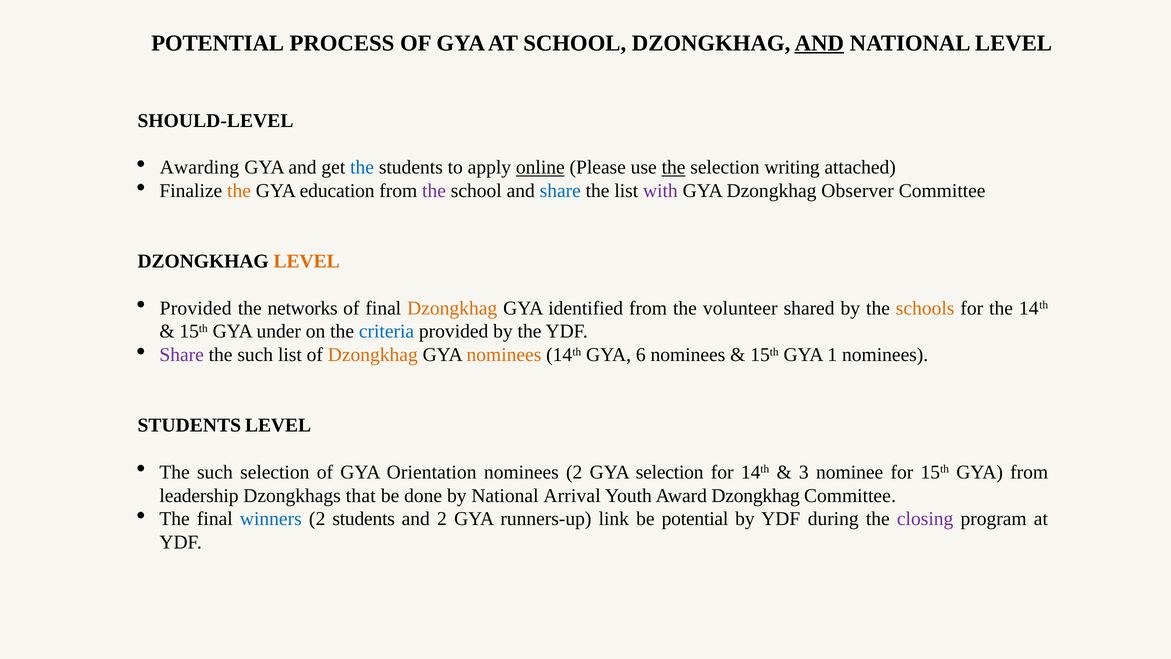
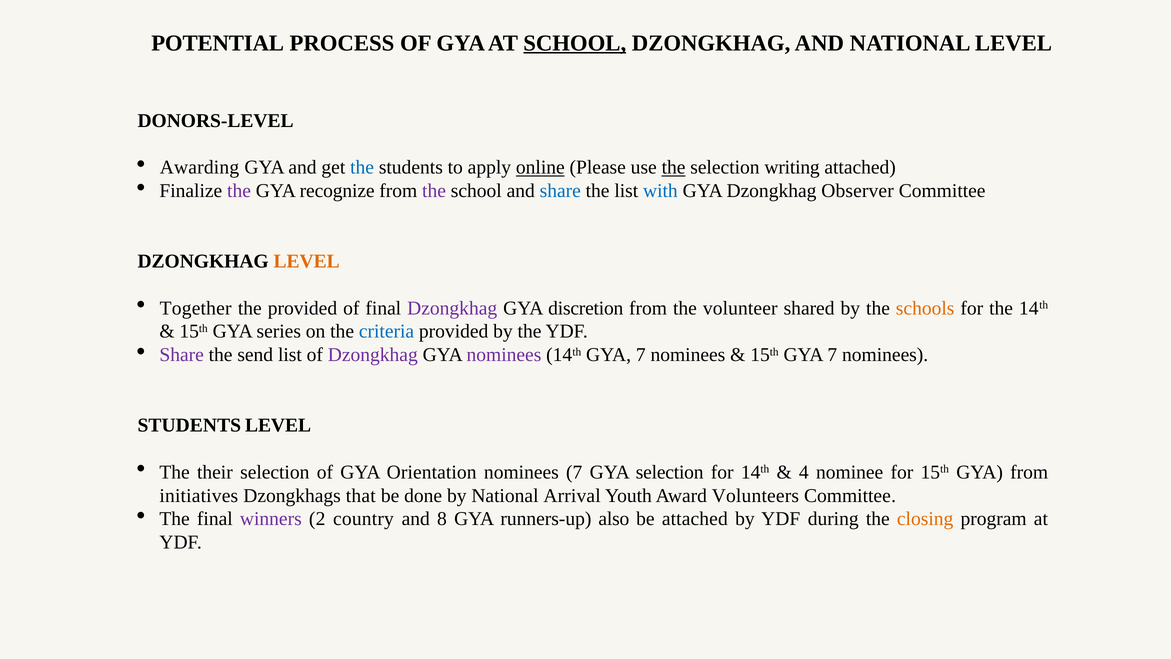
SCHOOL underline: none -> present (575, 43)
AND underline: present -> none (819, 43)
SHOULD-LEVEL: SHOULD-LEVEL -> DONORS-LEVEL (216, 121)
the colour: orange -> purple (239, 191)
education: education -> recognize (337, 191)
with colour: purple -> blue (660, 191)
Provided: Provided -> Together (196, 308)
the networks: networks -> provided (302, 308)
Dzongkhag colour: orange -> purple (452, 308)
identified: identified -> discretion (586, 308)
under: under -> series (279, 331)
such: such -> send (255, 355)
Dzongkhag colour: orange -> purple (373, 355)
nominees colour: orange -> purple (504, 355)
14th GYA 6: 6 -> 7 (641, 355)
15th GYA 1: 1 -> 7 (832, 355)
such: such -> their (215, 472)
nominees 2: 2 -> 7 (574, 472)
3: 3 -> 4 (804, 472)
leadership: leadership -> initiatives (199, 495)
Award Dzongkhag: Dzongkhag -> Volunteers (755, 495)
winners colour: blue -> purple (271, 519)
2 students: students -> country (363, 519)
and 2: 2 -> 8 (442, 519)
link: link -> also (614, 519)
be potential: potential -> attached (695, 519)
closing colour: purple -> orange (925, 519)
